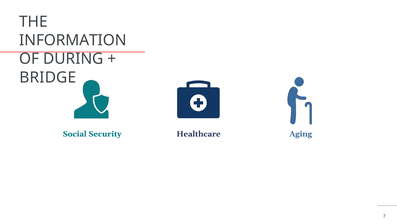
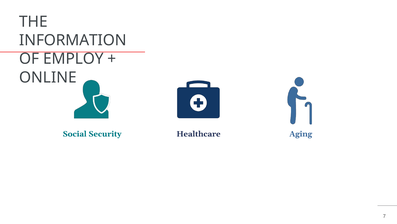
DURING: DURING -> EMPLOY (73, 59)
BRIDGE: BRIDGE -> ONLINE (48, 77)
